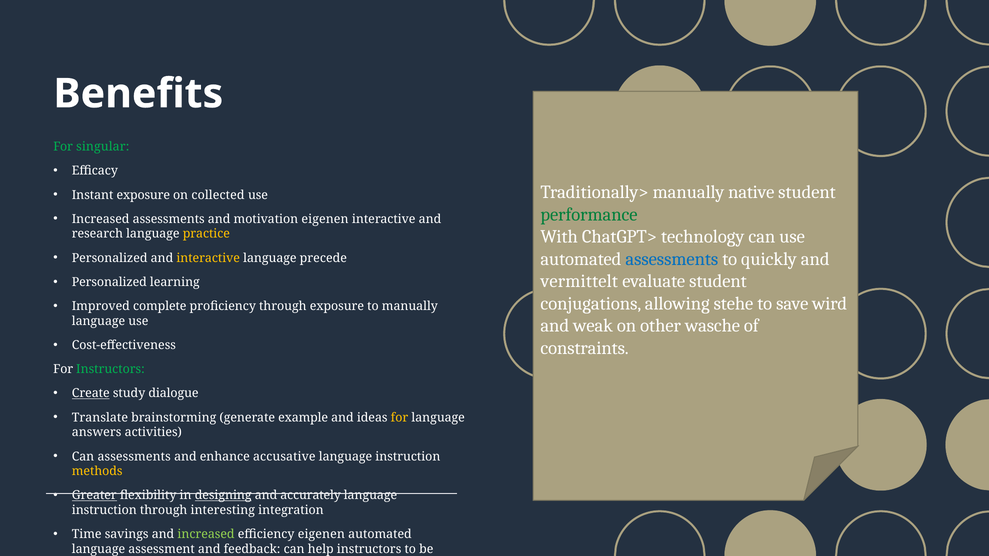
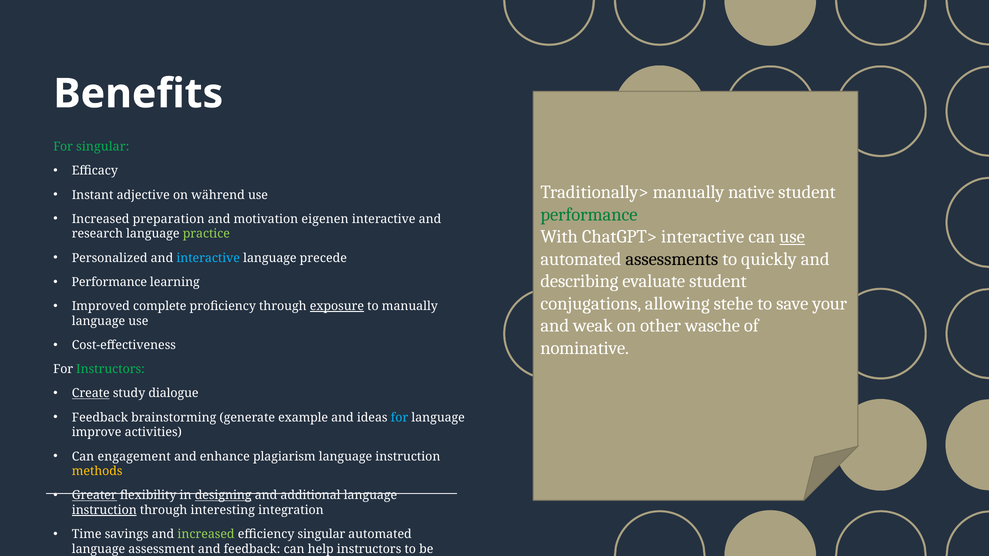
Instant exposure: exposure -> adjective (143, 195)
collected: collected -> während (218, 195)
Increased assessments: assessments -> preparation (169, 219)
ChatGPT> technology: technology -> interactive (703, 237)
use underline: none -> present (792, 237)
practice colour: yellow -> light green (206, 234)
assessments colour: blue -> black (672, 259)
interactive colour: yellow -> light blue (208, 258)
vermittelt: vermittelt -> describing (579, 281)
Personalized: Personalized -> Performance (109, 282)
wird: wird -> your (830, 304)
exposure underline: none -> present (337, 306)
constraints: constraints -> nominative (585, 348)
Translate: Translate -> Feedback (100, 418)
for colour: yellow -> light blue (399, 418)
answers: answers -> improve (97, 433)
Can assessments: assessments -> engagement (134, 457)
accusative: accusative -> plagiarism (284, 457)
accurately: accurately -> additional (311, 496)
instruction underline: none -> present (104, 510)
efficiency eigenen: eigenen -> singular (321, 535)
